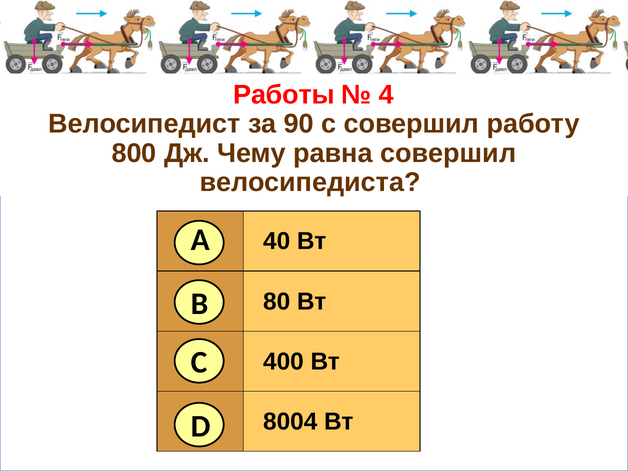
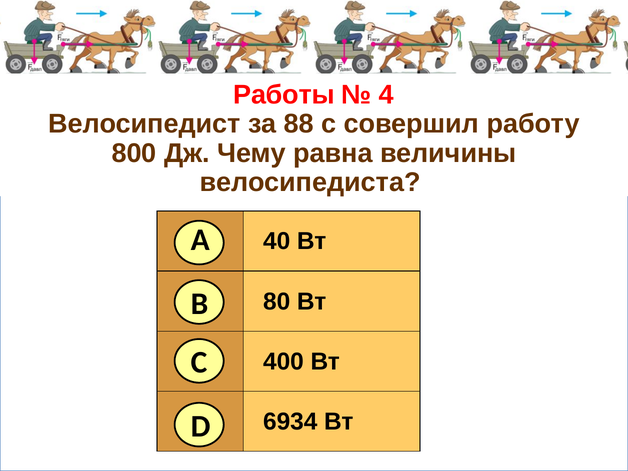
90: 90 -> 88 (299, 124)
равна совершил: совершил -> величины (448, 153)
8004: 8004 -> 6934 (290, 422)
